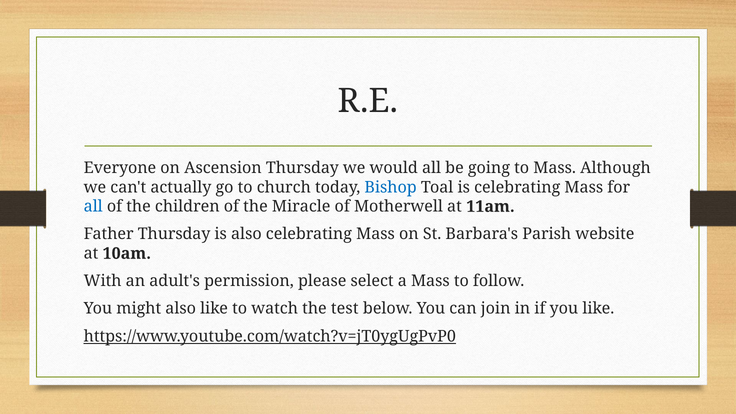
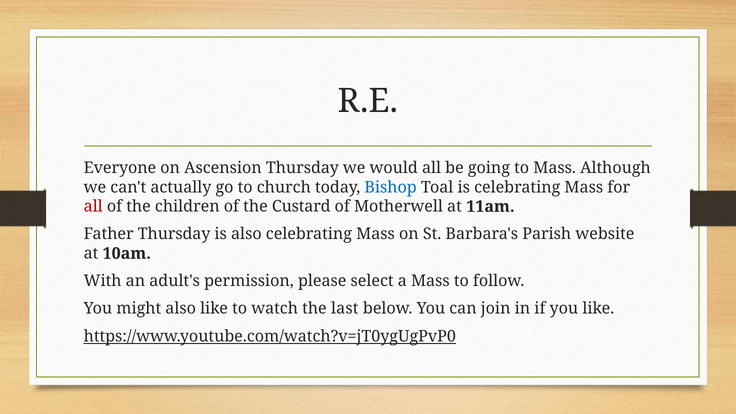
all colour: blue -> red (93, 207)
Miracle: Miracle -> Custard (301, 207)
test: test -> last (345, 309)
